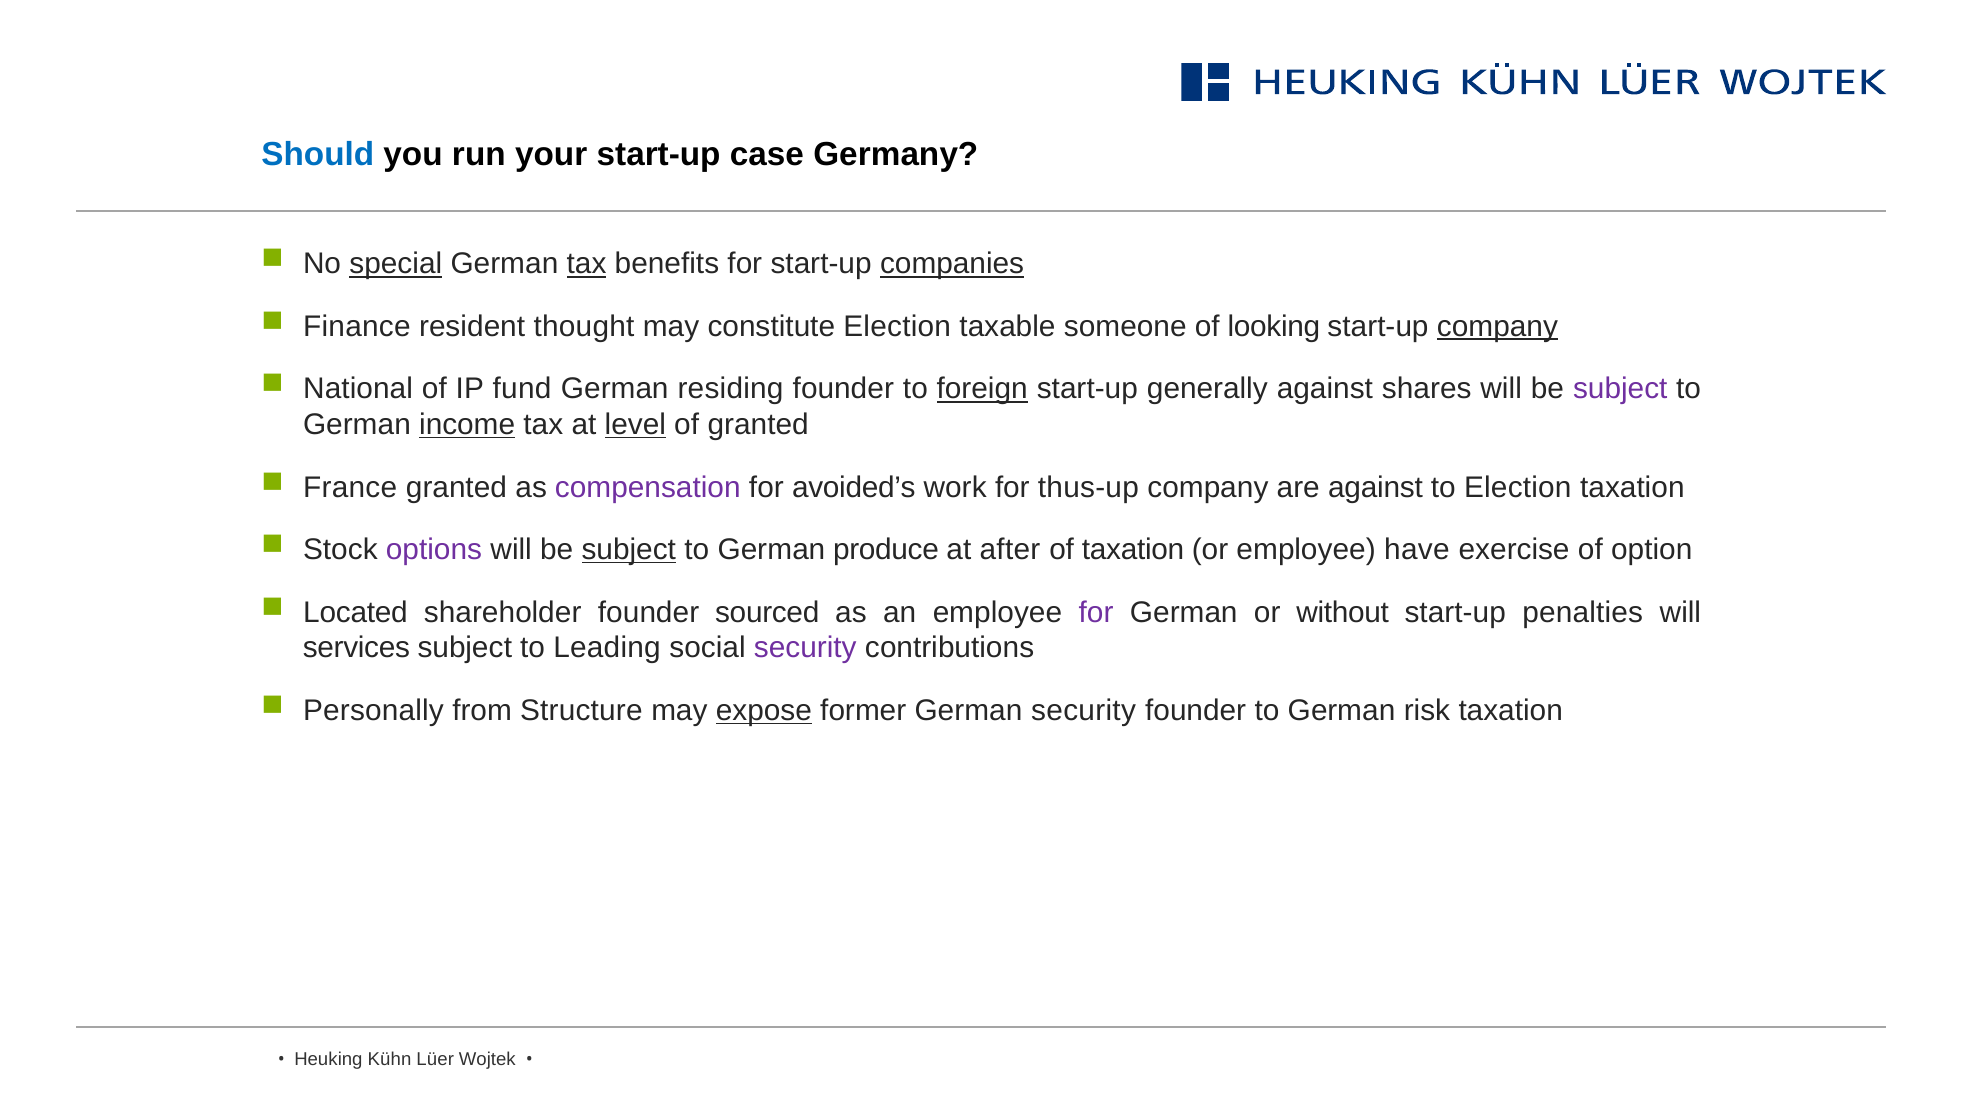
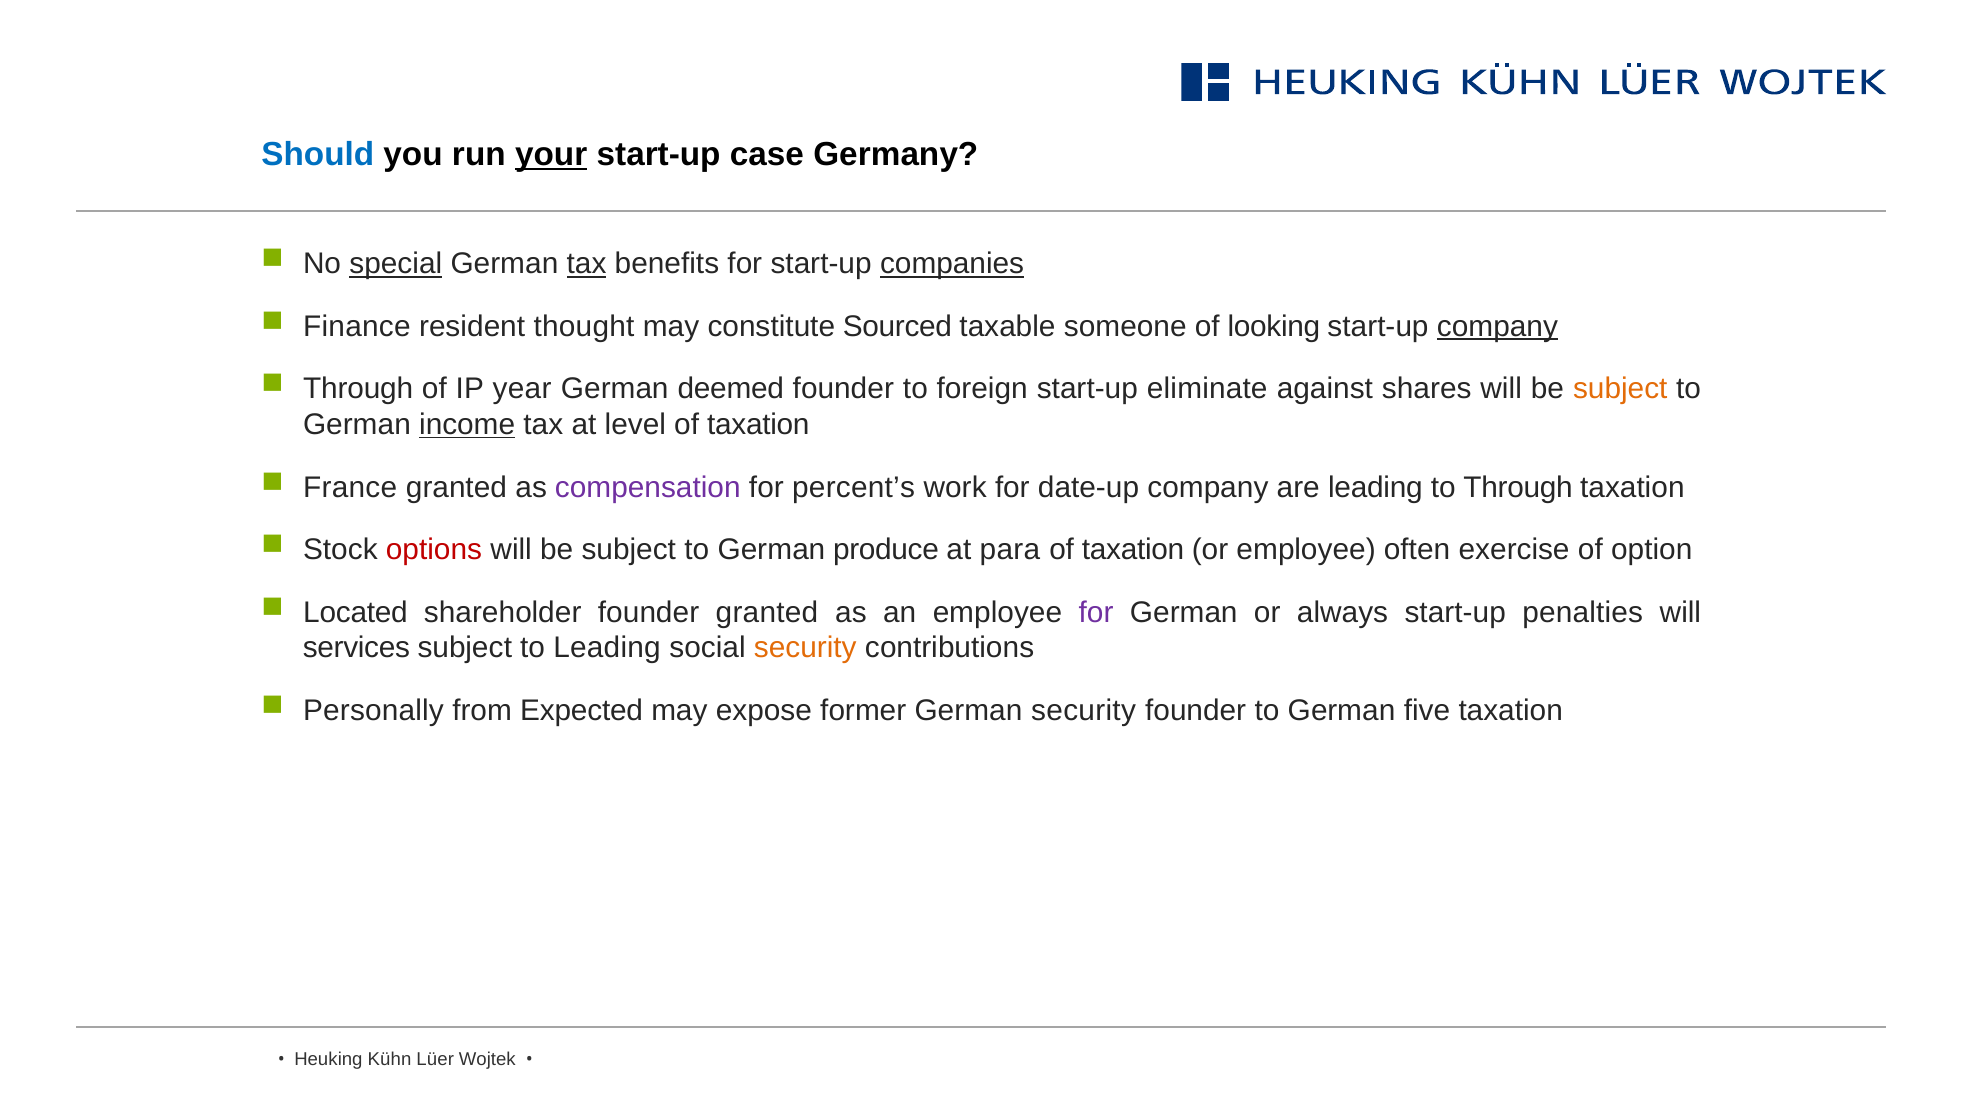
your underline: none -> present (551, 155)
constitute Election: Election -> Sourced (897, 326)
National: National -> Through (358, 389)
fund: fund -> year (522, 389)
residing: residing -> deemed (731, 389)
foreign underline: present -> none (982, 389)
generally: generally -> eliminate (1207, 389)
subject colour: purple -> orange (1620, 389)
level underline: present -> none (635, 425)
granted: granted -> taxation (758, 425)
avoided’s: avoided’s -> percent’s (854, 487)
thus-up: thus-up -> date-up (1089, 487)
are against: against -> leading (1375, 487)
to Election: Election -> Through (1518, 487)
options colour: purple -> red (434, 550)
subject underline: present -> none (629, 550)
after: after -> para (1010, 550)
have: have -> often (1417, 550)
founder sourced: sourced -> granted (767, 612)
without: without -> always (1343, 612)
security colour: purple -> orange (805, 648)
Structure: Structure -> Expected (582, 711)
expose underline: present -> none (764, 711)
risk: risk -> five (1427, 711)
